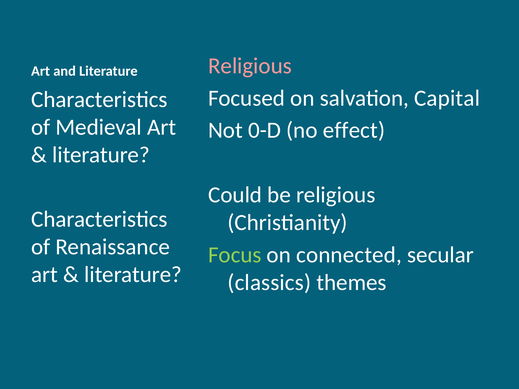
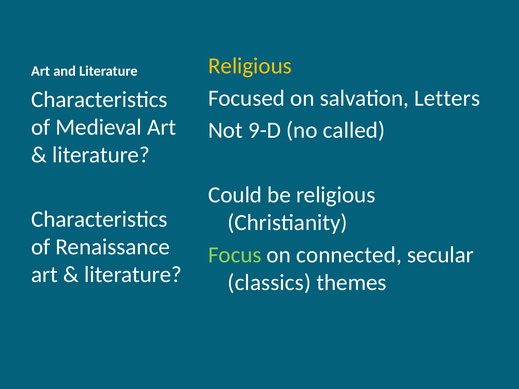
Religious colour: pink -> yellow (250, 66)
Capital: Capital -> Letters (447, 98)
0-D: 0-D -> 9-D (265, 130)
effect: effect -> called (354, 130)
